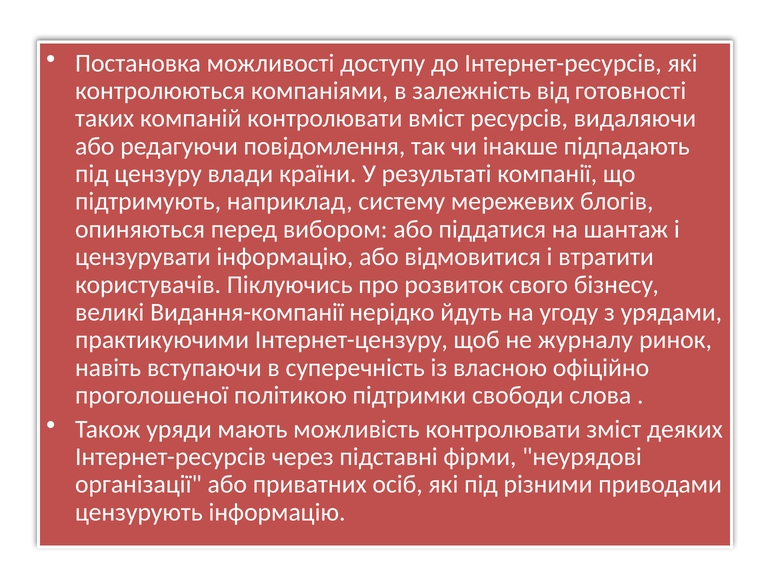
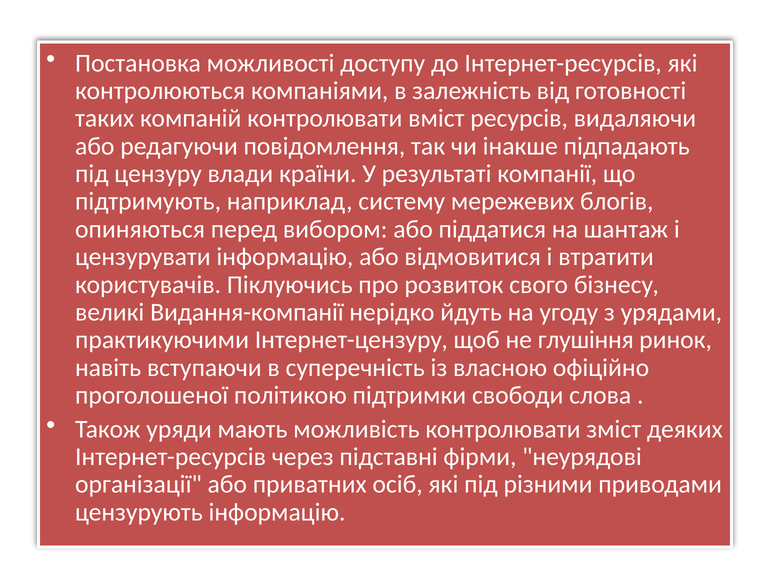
журналу: журналу -> глушіння (586, 340)
